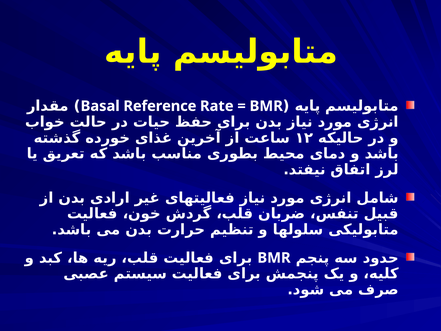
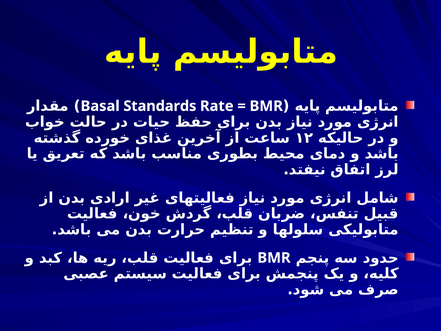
Reference: Reference -> Standards (160, 106)
